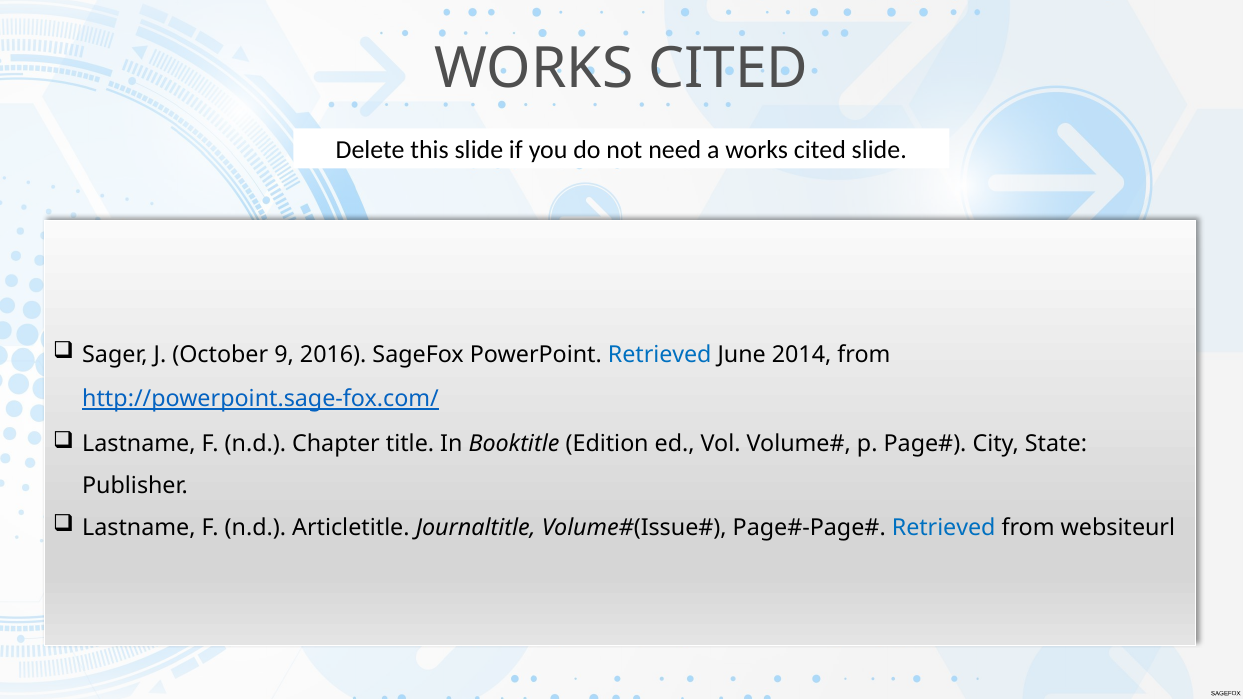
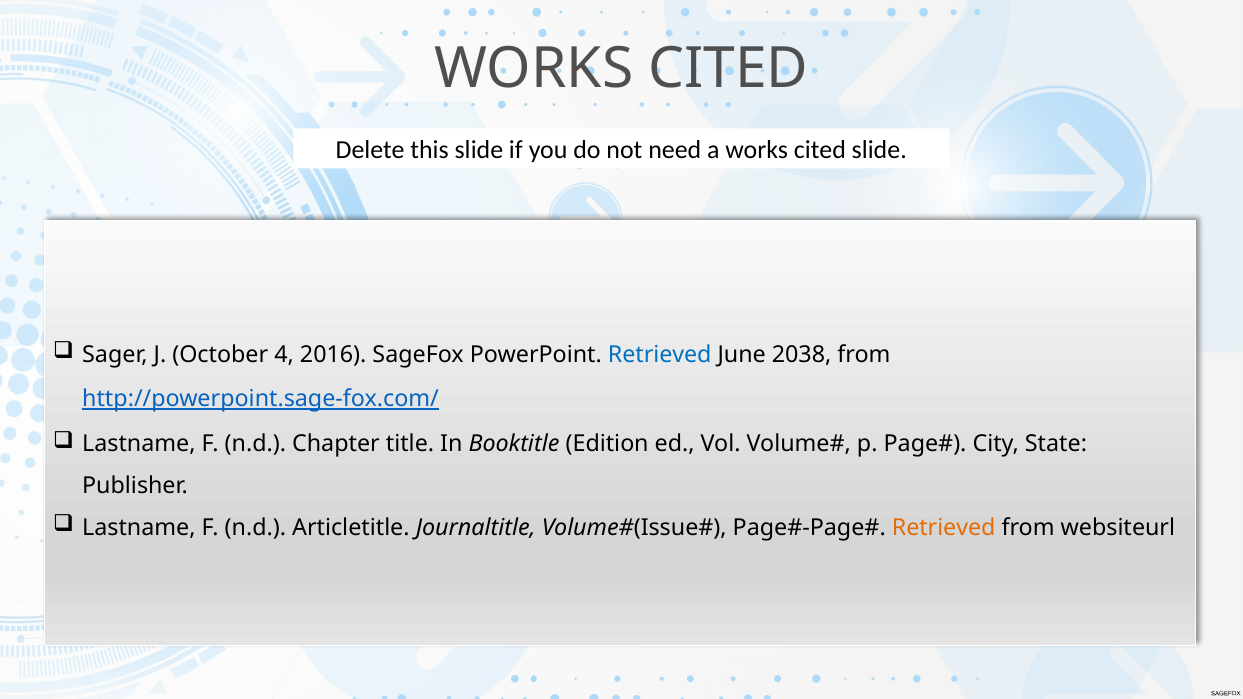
9: 9 -> 4 (284, 355)
2014: 2014 -> 2038 (802, 355)
Retrieved colour: blue -> orange (944, 528)
